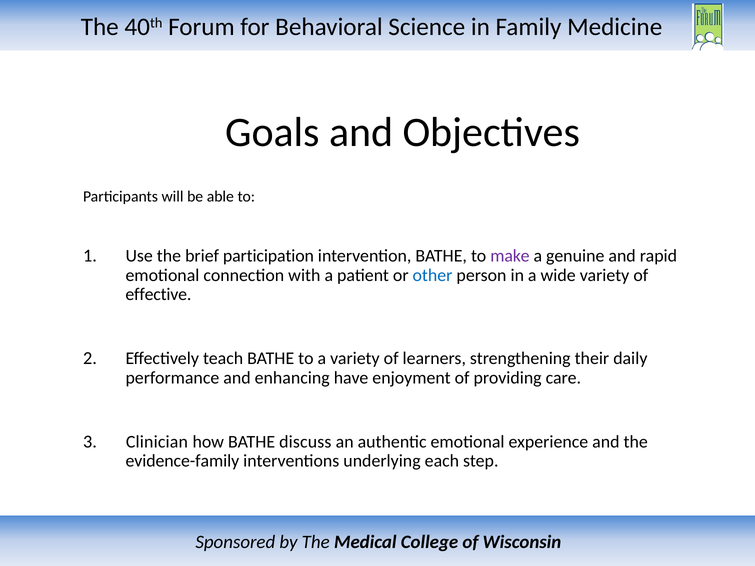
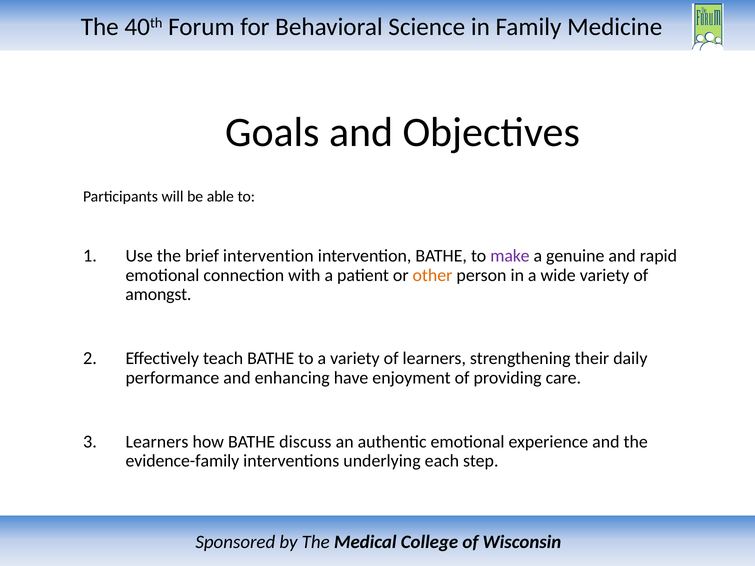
brief participation: participation -> intervention (268, 256)
other colour: blue -> orange (433, 275)
effective: effective -> amongst (158, 295)
Clinician: Clinician -> Learners (157, 442)
